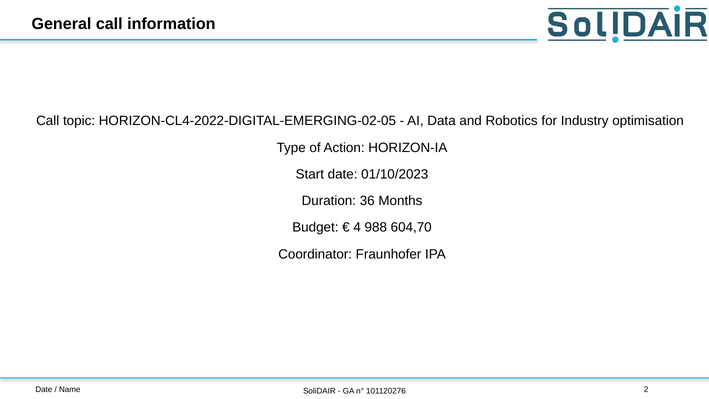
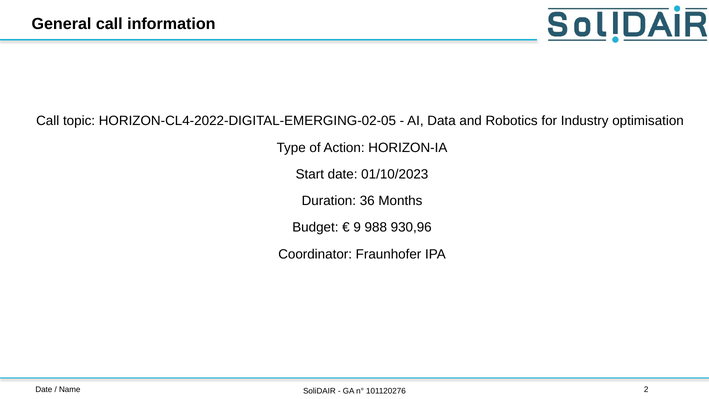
4: 4 -> 9 (357, 227)
604,70: 604,70 -> 930,96 (411, 227)
